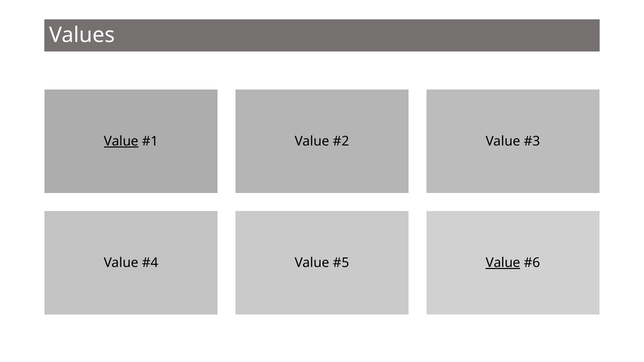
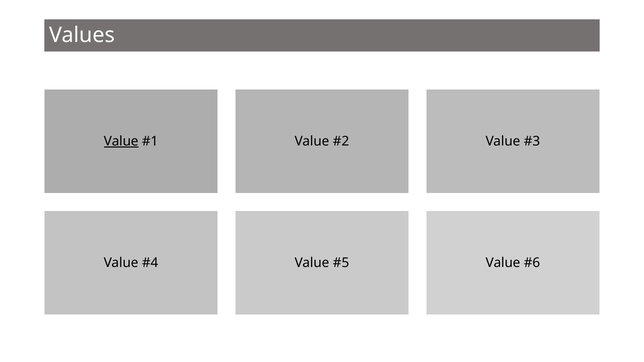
Value underline: present -> none (503, 263)
